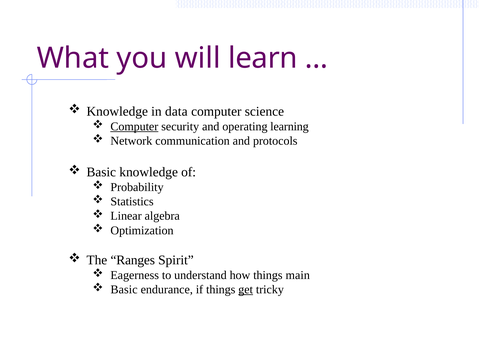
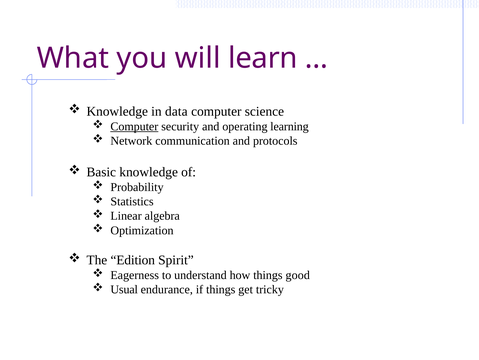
Ranges: Ranges -> Edition (133, 260)
main: main -> good (298, 275)
Basic: Basic -> Usual (124, 289)
get underline: present -> none (246, 289)
